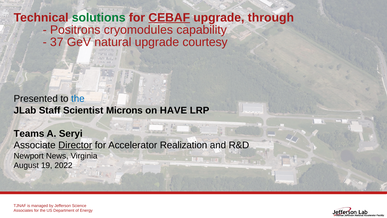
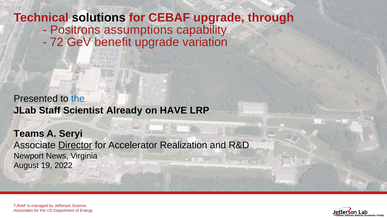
solutions colour: green -> black (99, 17)
CEBAF underline: present -> none (169, 17)
cryomodules: cryomodules -> assumptions (138, 30)
37: 37 -> 72 (57, 42)
natural: natural -> benefit (113, 42)
courtesy: courtesy -> variation (205, 42)
Microns: Microns -> Already (124, 110)
